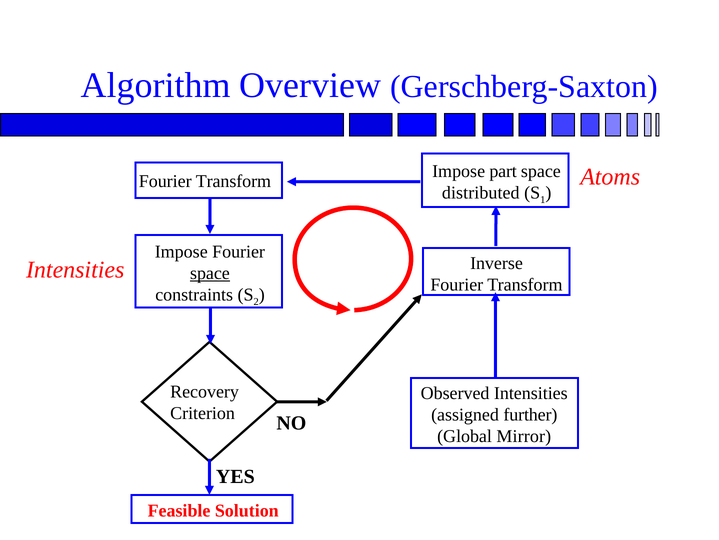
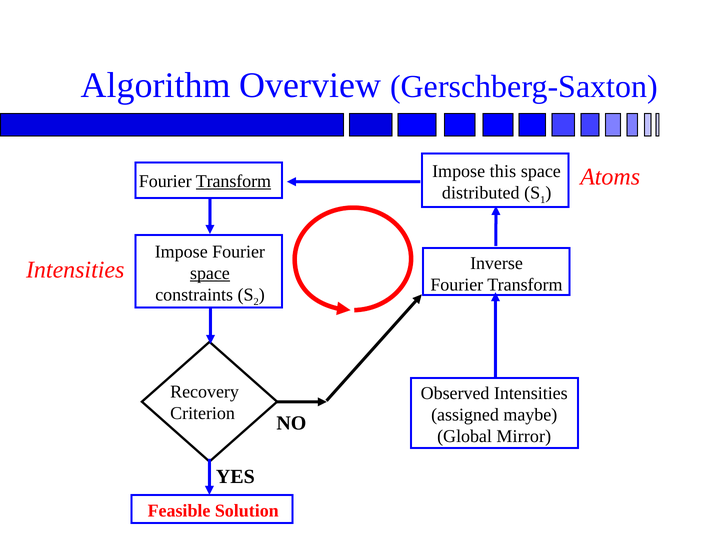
part: part -> this (503, 171)
Transform underline: none -> present (233, 181)
further: further -> maybe (530, 414)
